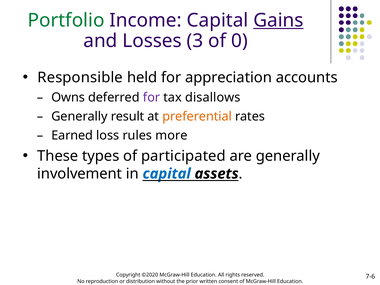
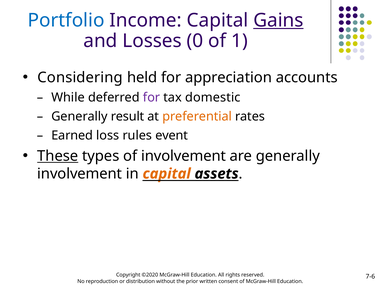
Portfolio colour: green -> blue (66, 20)
3: 3 -> 0 (195, 41)
0: 0 -> 1 (239, 41)
Responsible: Responsible -> Considering (80, 77)
Owns: Owns -> While (68, 98)
disallows: disallows -> domestic (213, 98)
more: more -> event (172, 136)
These underline: none -> present (58, 156)
of participated: participated -> involvement (183, 156)
capital colour: blue -> orange (167, 174)
